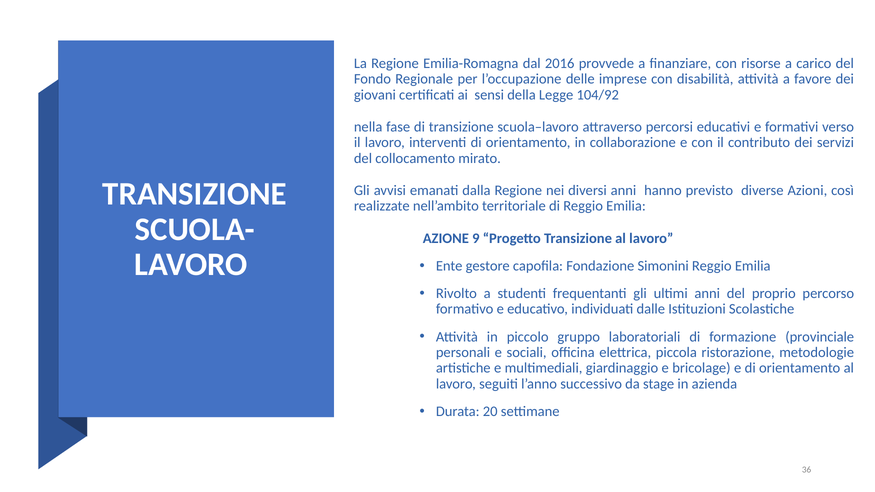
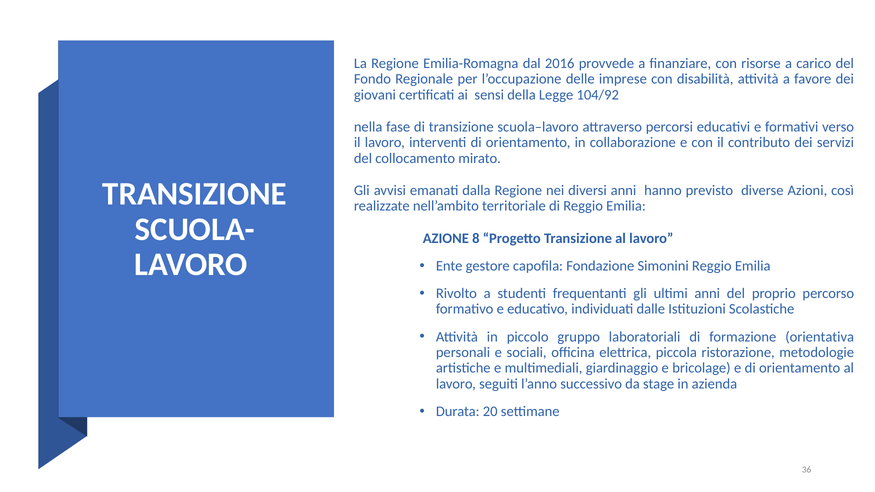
9: 9 -> 8 (476, 238)
provinciale: provinciale -> orientativa (820, 337)
